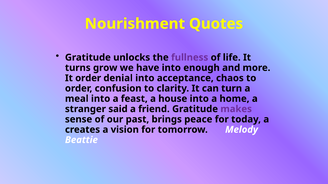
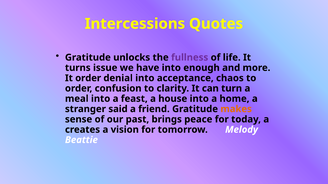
Nourishment: Nourishment -> Intercessions (135, 24)
grow: grow -> issue (105, 68)
makes colour: purple -> orange (236, 109)
